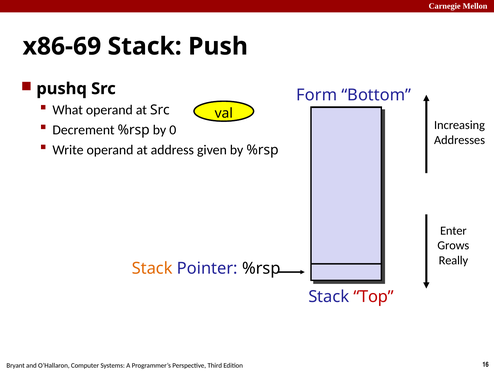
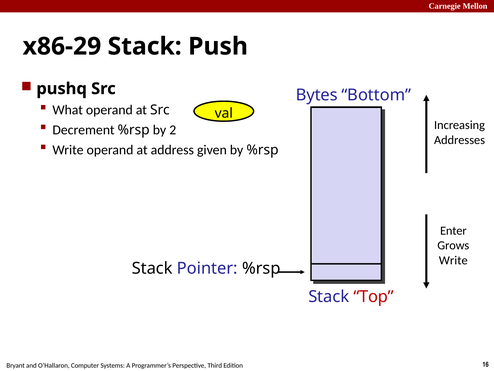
x86-69: x86-69 -> x86-29 (62, 46)
Form: Form -> Bytes (317, 95)
0: 0 -> 2 (173, 130)
Really: Really -> Write (453, 260)
Stack colour: orange -> black (152, 268)
